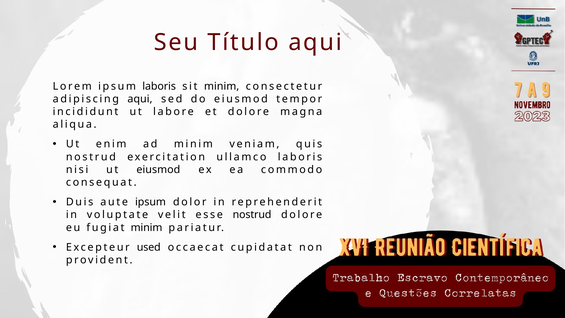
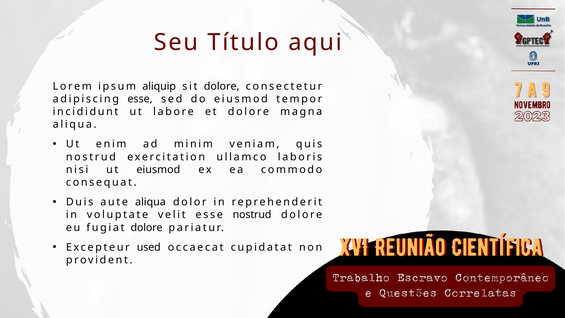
ipsum laboris: laboris -> aliquip (159, 86)
sit minim: minim -> dolore (222, 86)
adipiscing aqui: aqui -> esse (140, 99)
aute ipsum: ipsum -> aliqua (150, 202)
fugiat minim: minim -> dolore (147, 227)
